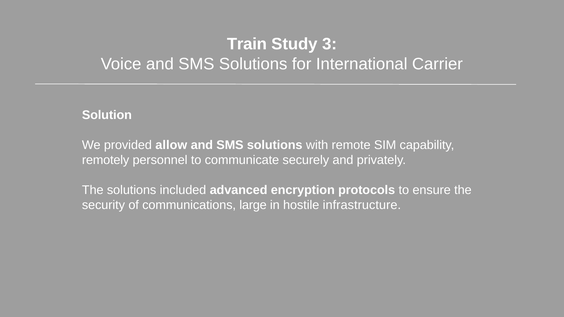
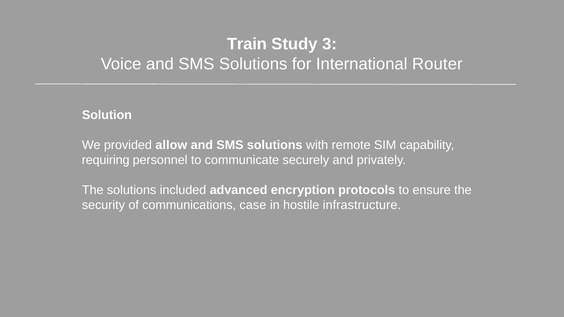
Carrier: Carrier -> Router (437, 64)
remotely: remotely -> requiring (106, 160)
large: large -> case (253, 205)
